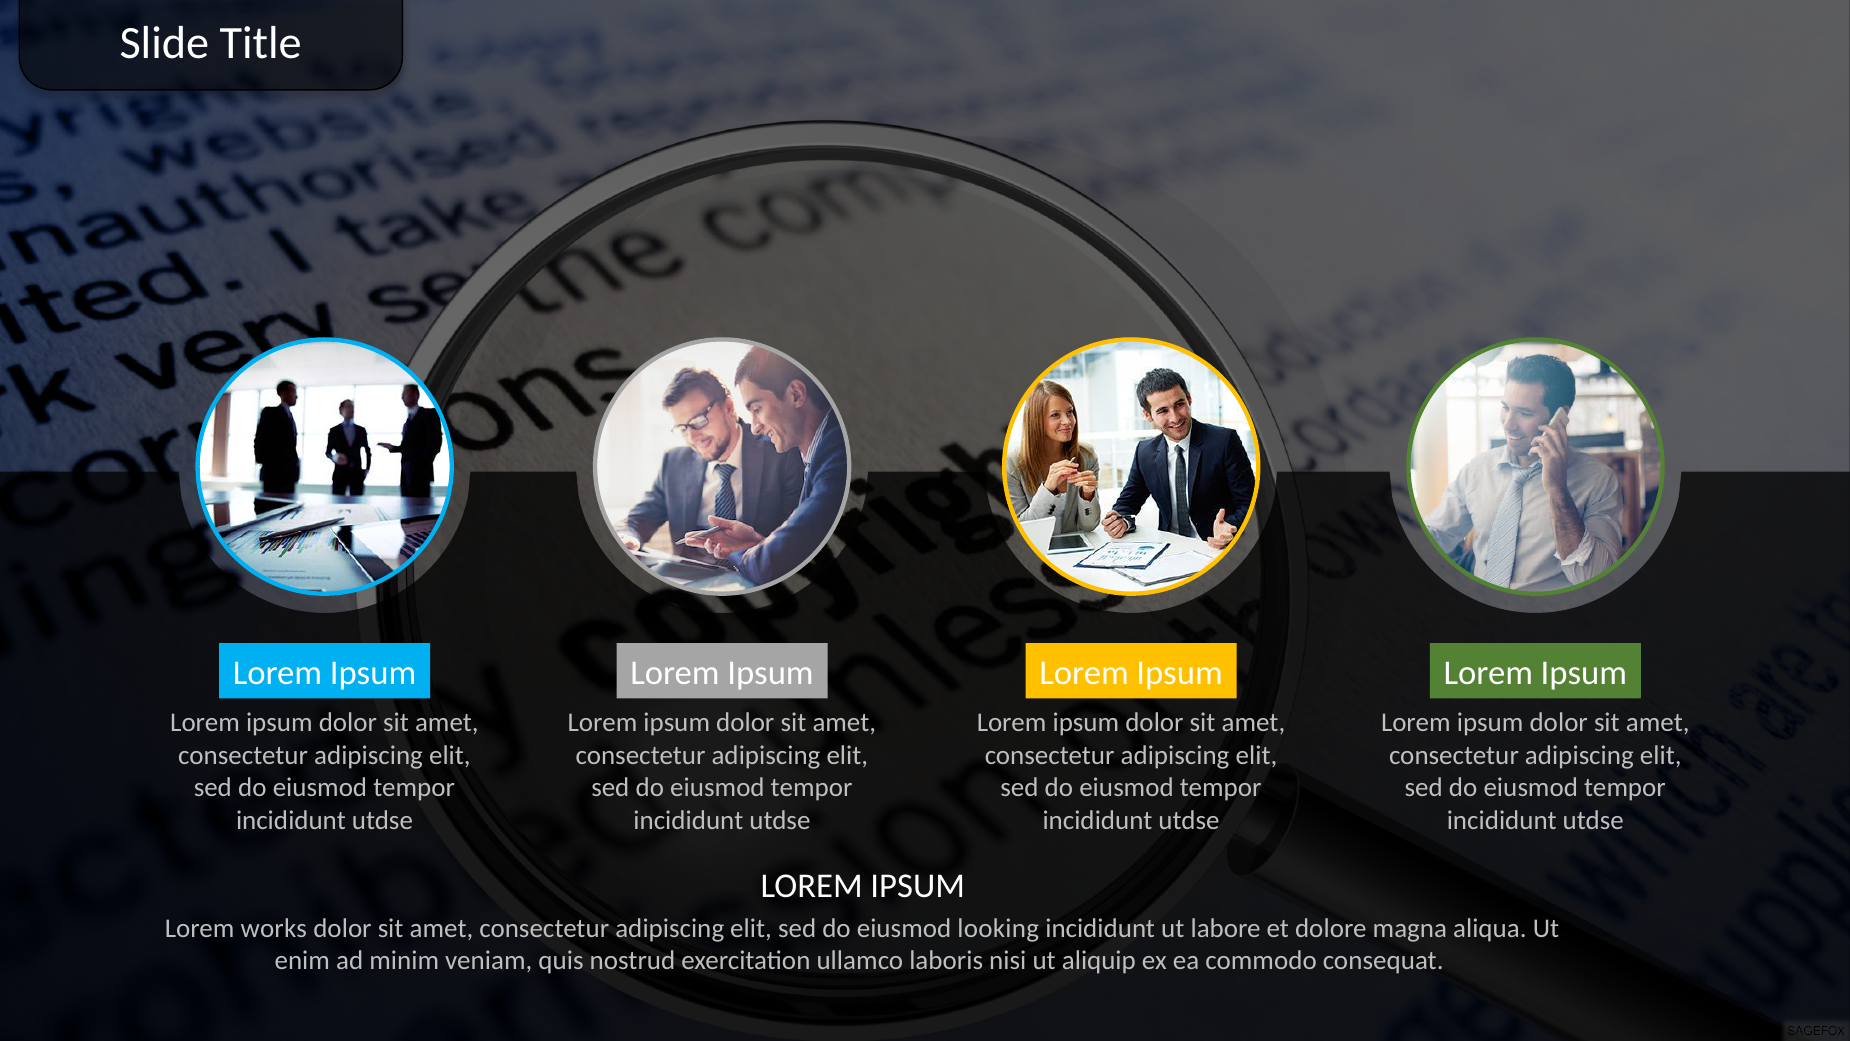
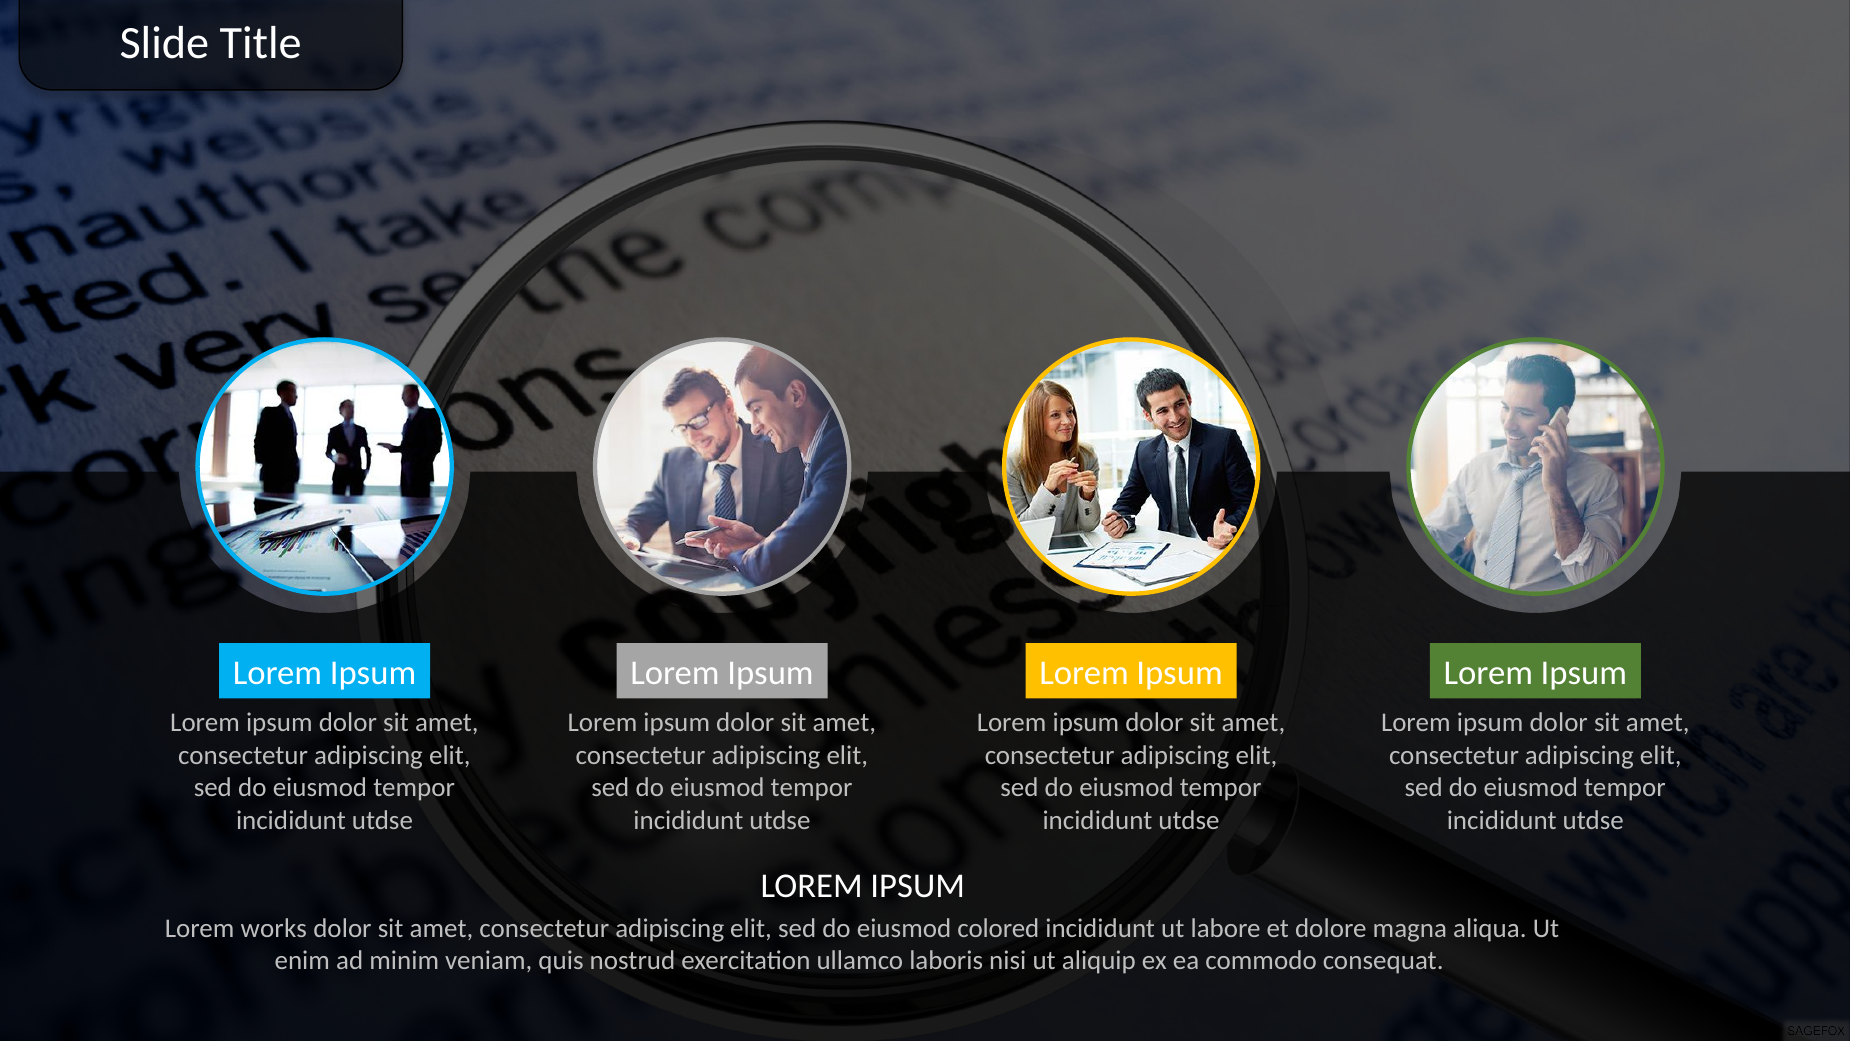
looking: looking -> colored (998, 928)
